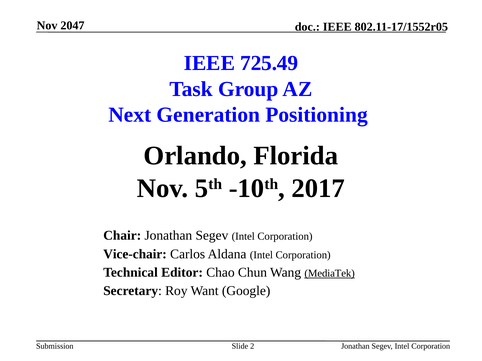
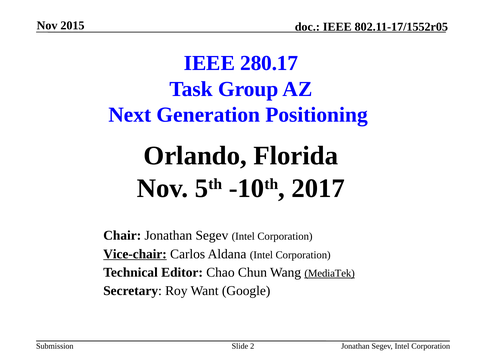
2047: 2047 -> 2015 (72, 26)
725.49: 725.49 -> 280.17 (269, 63)
Vice-chair underline: none -> present (135, 254)
